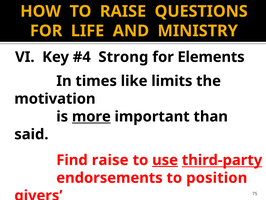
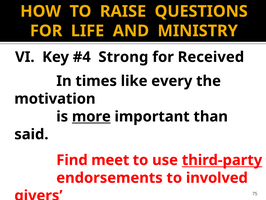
Elements: Elements -> Received (211, 57)
limits: limits -> every (172, 81)
Find raise: raise -> meet (110, 160)
use underline: present -> none (165, 160)
position: position -> involved (217, 177)
